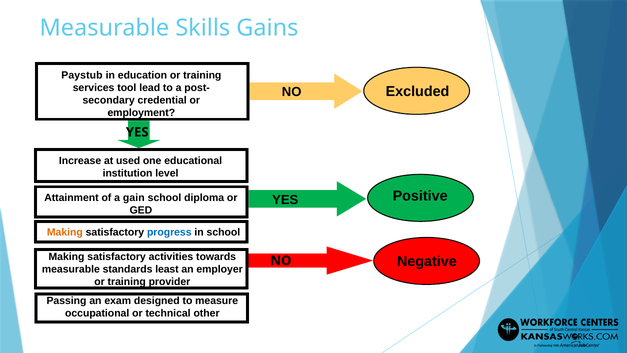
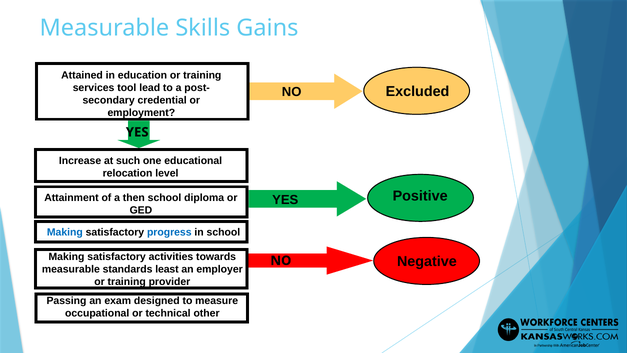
Paystub: Paystub -> Attained (82, 75)
used: used -> such (128, 161)
institution: institution -> relocation (128, 173)
gain: gain -> then (134, 198)
Making colour: orange -> blue (65, 232)
